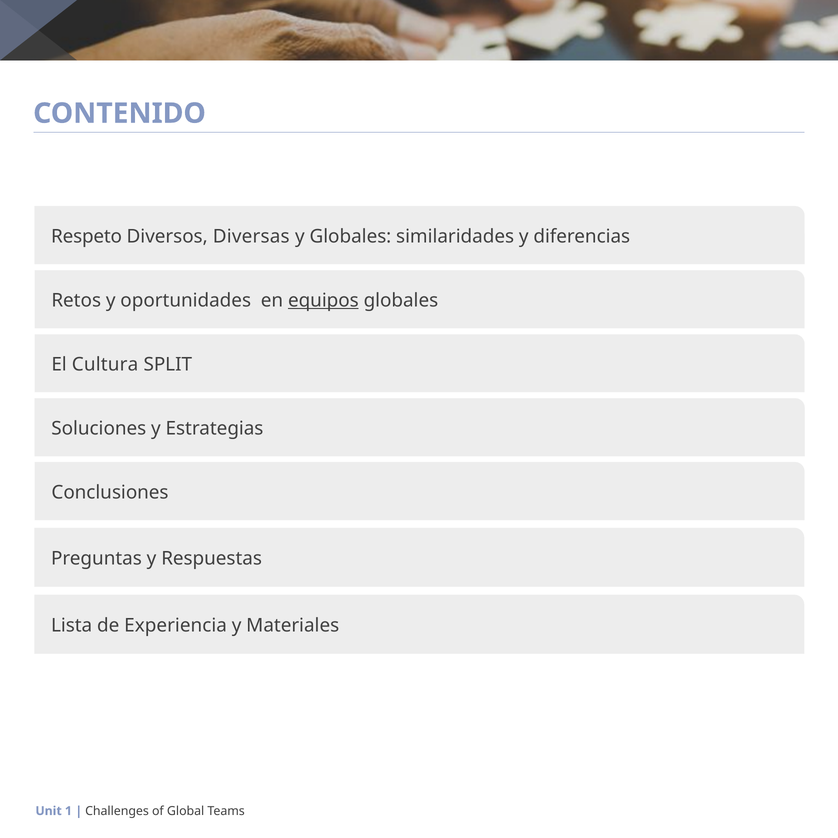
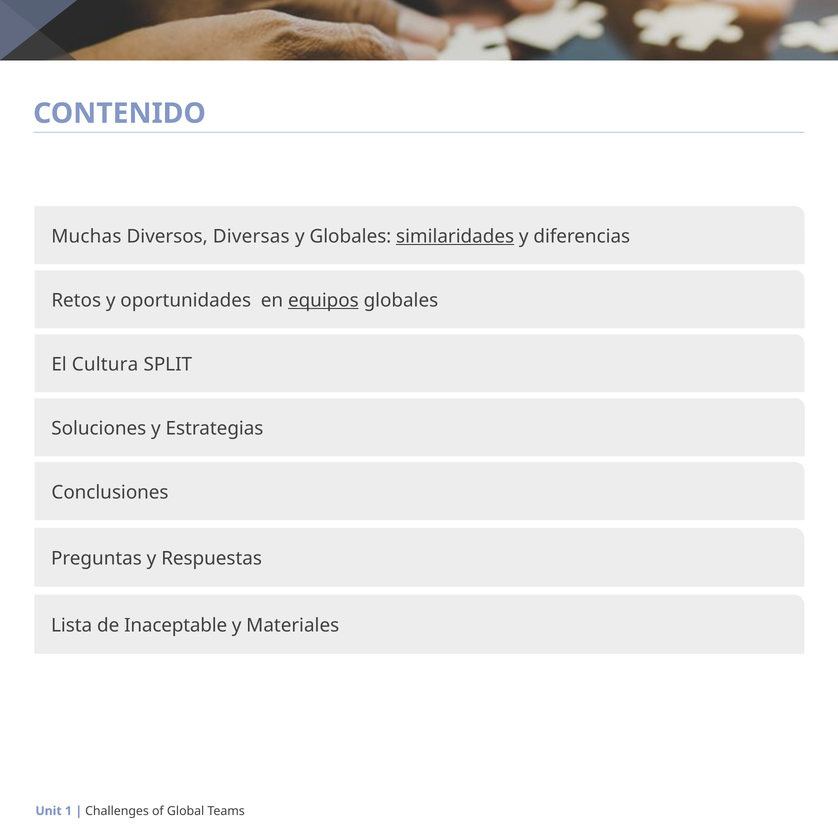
Respeto: Respeto -> Muchas (86, 236)
similaridades underline: none -> present (455, 236)
Experiencia: Experiencia -> Inaceptable (176, 626)
